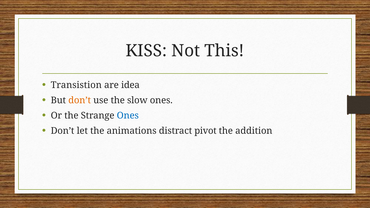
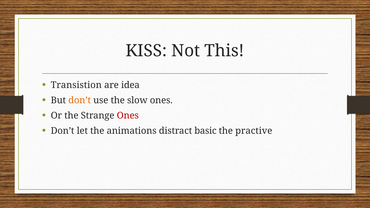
Ones colour: blue -> red (128, 116)
pivot: pivot -> basic (205, 131)
addition: addition -> practive (254, 131)
